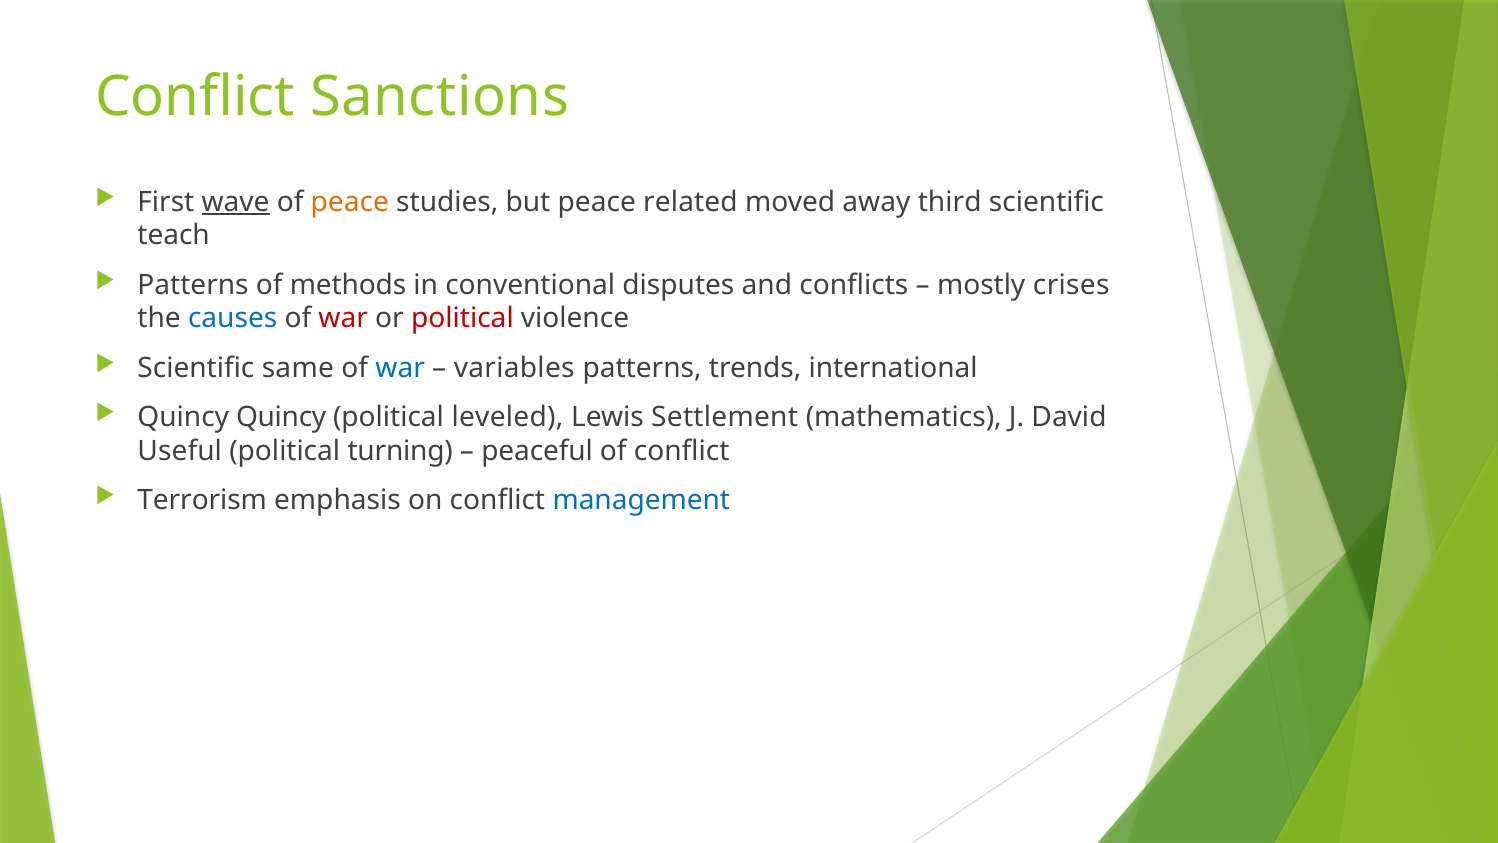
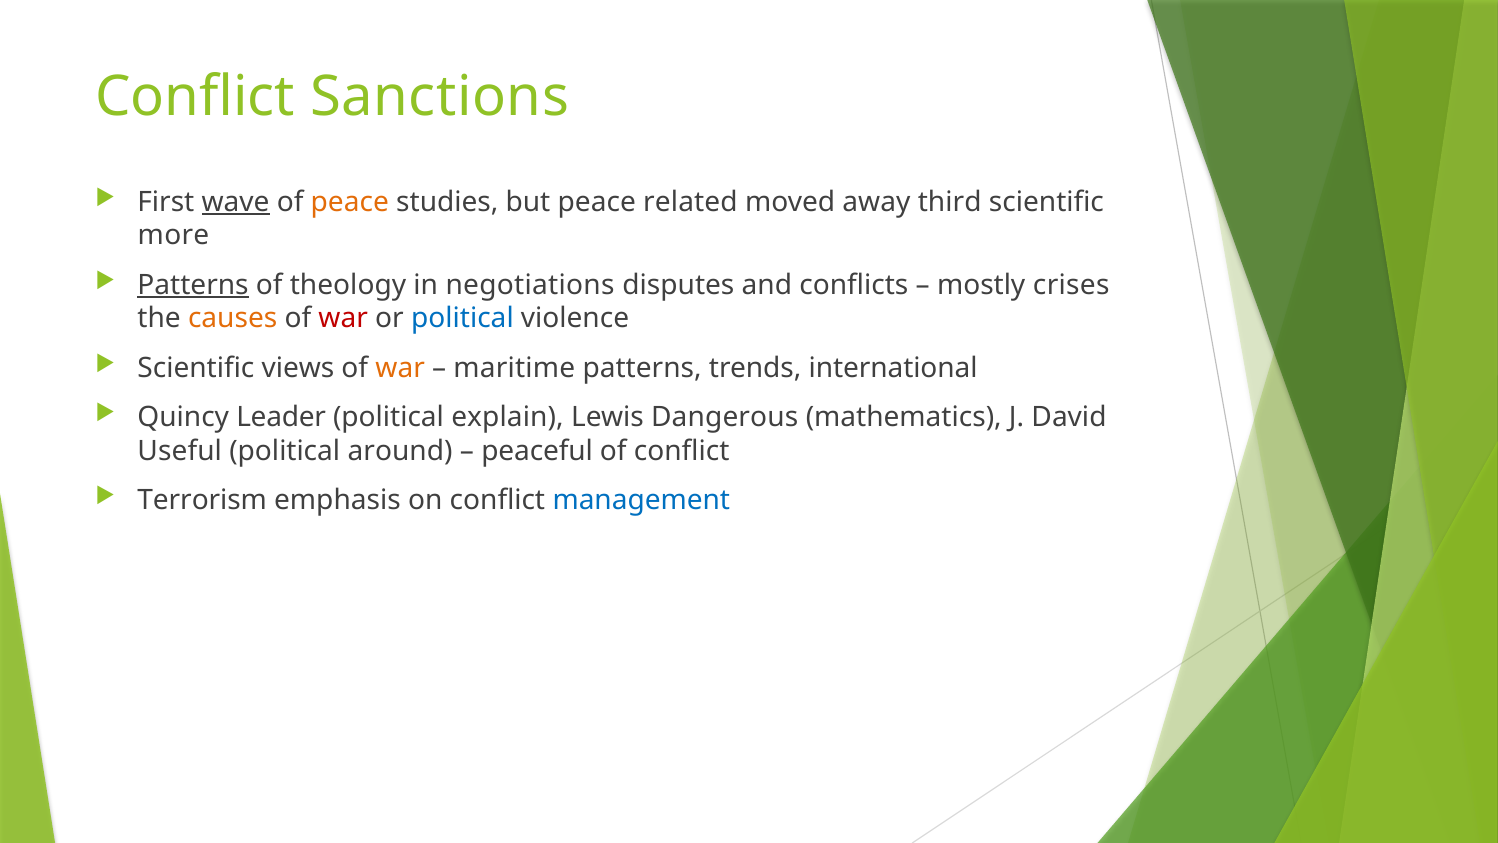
teach: teach -> more (173, 236)
Patterns underline: none -> present (193, 285)
methods: methods -> theology (348, 285)
conventional: conventional -> negotiations (530, 285)
causes colour: blue -> orange (233, 319)
political colour: red -> blue (462, 319)
same: same -> views (298, 368)
war colour: blue -> orange (400, 368)
variables: variables -> maritime (514, 368)
Quincy Quincy: Quincy -> Leader (281, 417)
leveled: leveled -> explain (508, 417)
Settlement: Settlement -> Dangerous (725, 417)
turning: turning -> around (400, 451)
